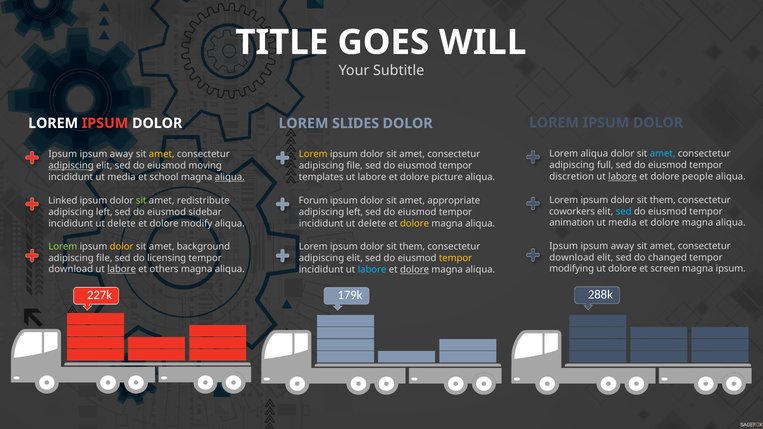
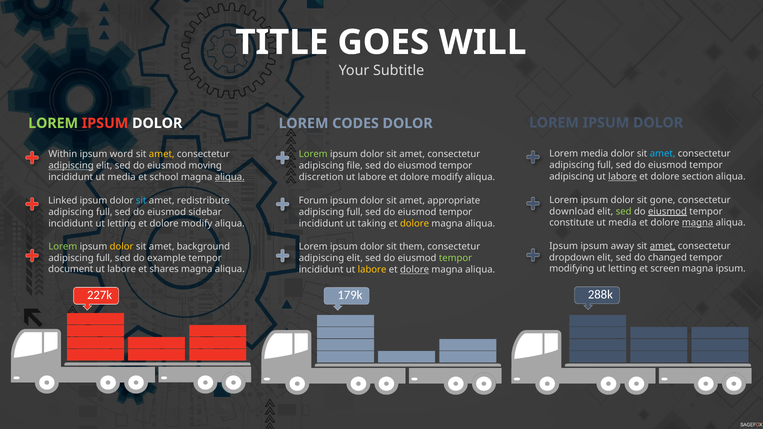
LOREM colour: white -> light green (53, 123)
SLIDES: SLIDES -> CODES (356, 123)
Lorem aliqua: aliqua -> media (594, 154)
Ipsum: Ipsum -> Within (63, 154)
away: away -> word (122, 154)
Lorem colour: yellow -> light green (313, 154)
discretion: discretion -> adipiscing (572, 177)
people: people -> section (698, 177)
templates: templates -> discretion (321, 177)
labore et dolore picture: picture -> modify (447, 177)
them: them -> gone (663, 200)
sit colour: light green -> light blue (141, 201)
coworkers: coworkers -> download (572, 211)
sed colour: light blue -> light green (624, 211)
eiusmod underline: none -> present (668, 211)
left: left -> full (104, 212)
left: left -> full (355, 212)
animation: animation -> constitute (572, 223)
magna underline: none -> present (698, 223)
delete: delete -> letting (122, 223)
delete: delete -> taking (372, 224)
amet underline: none -> present (663, 246)
download: download -> dropdown (572, 257)
file: file -> full (104, 258)
licensing: licensing -> example (167, 258)
tempor colour: yellow -> light green (456, 258)
dolore: dolore -> letting (623, 269)
download: download -> document (71, 269)
labore underline: present -> none (122, 269)
others: others -> shares (164, 269)
labore colour: light blue -> yellow (372, 270)
